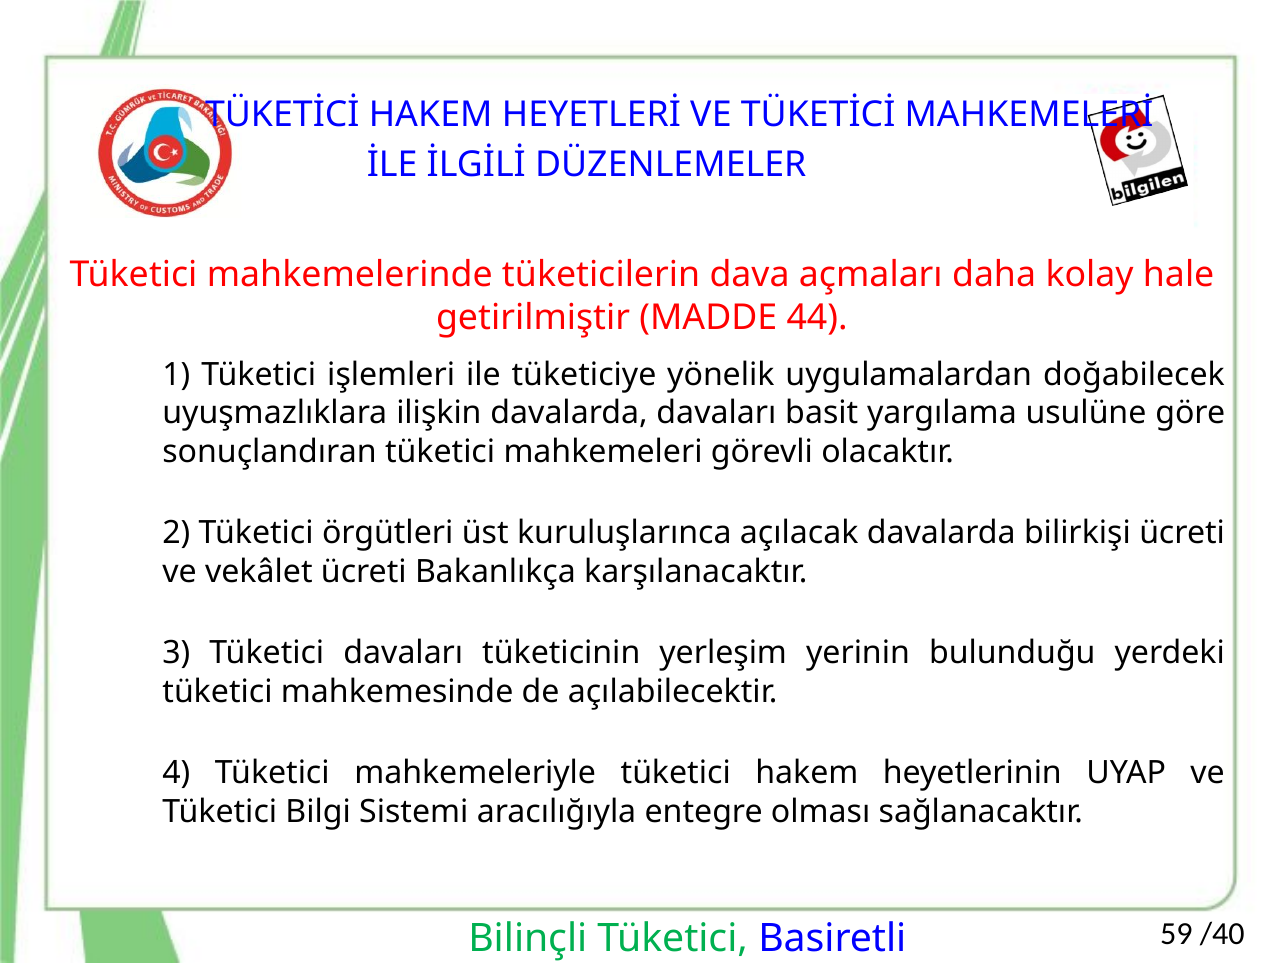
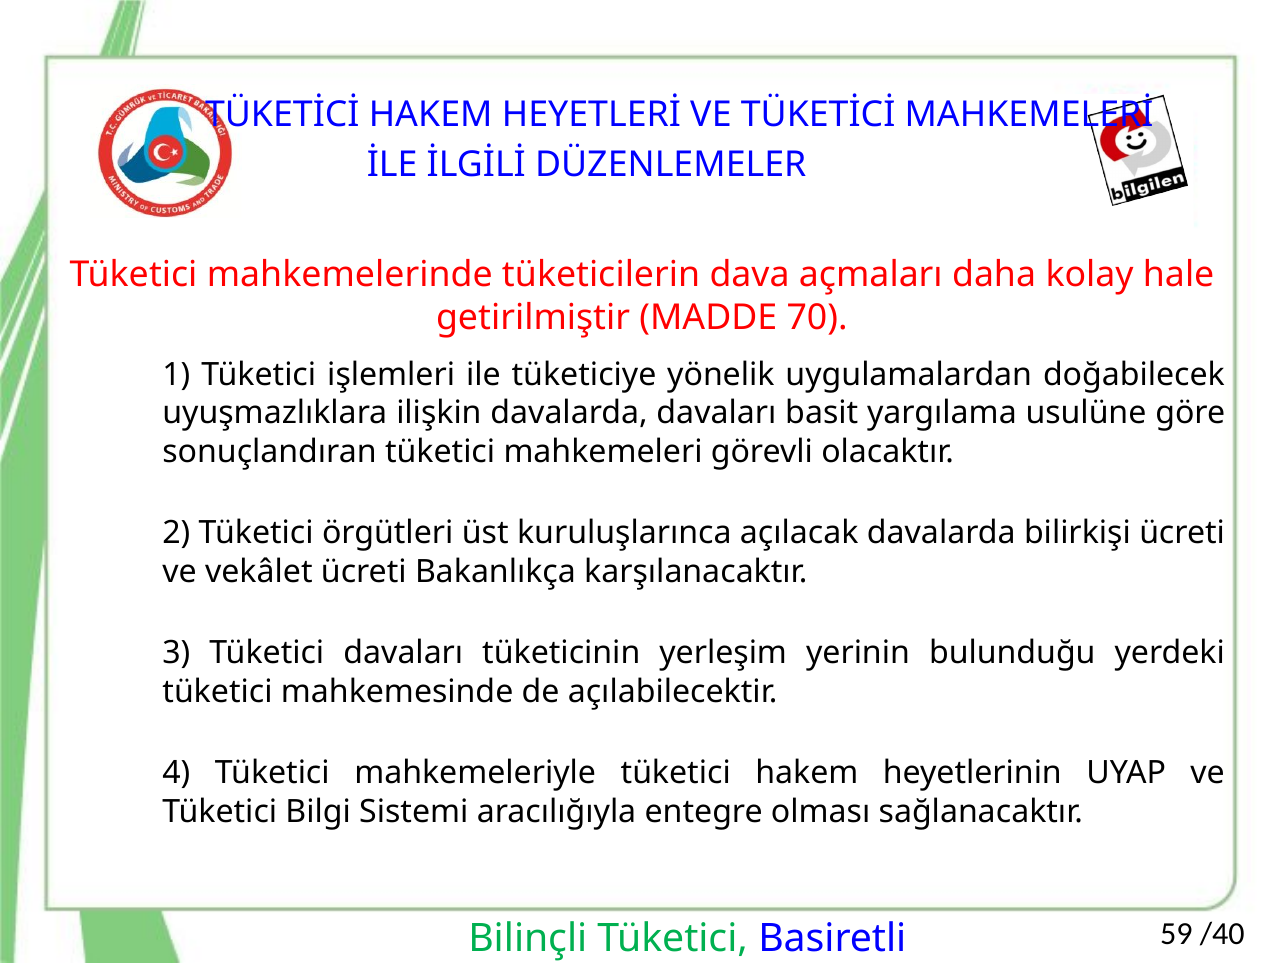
44: 44 -> 70 (817, 317)
